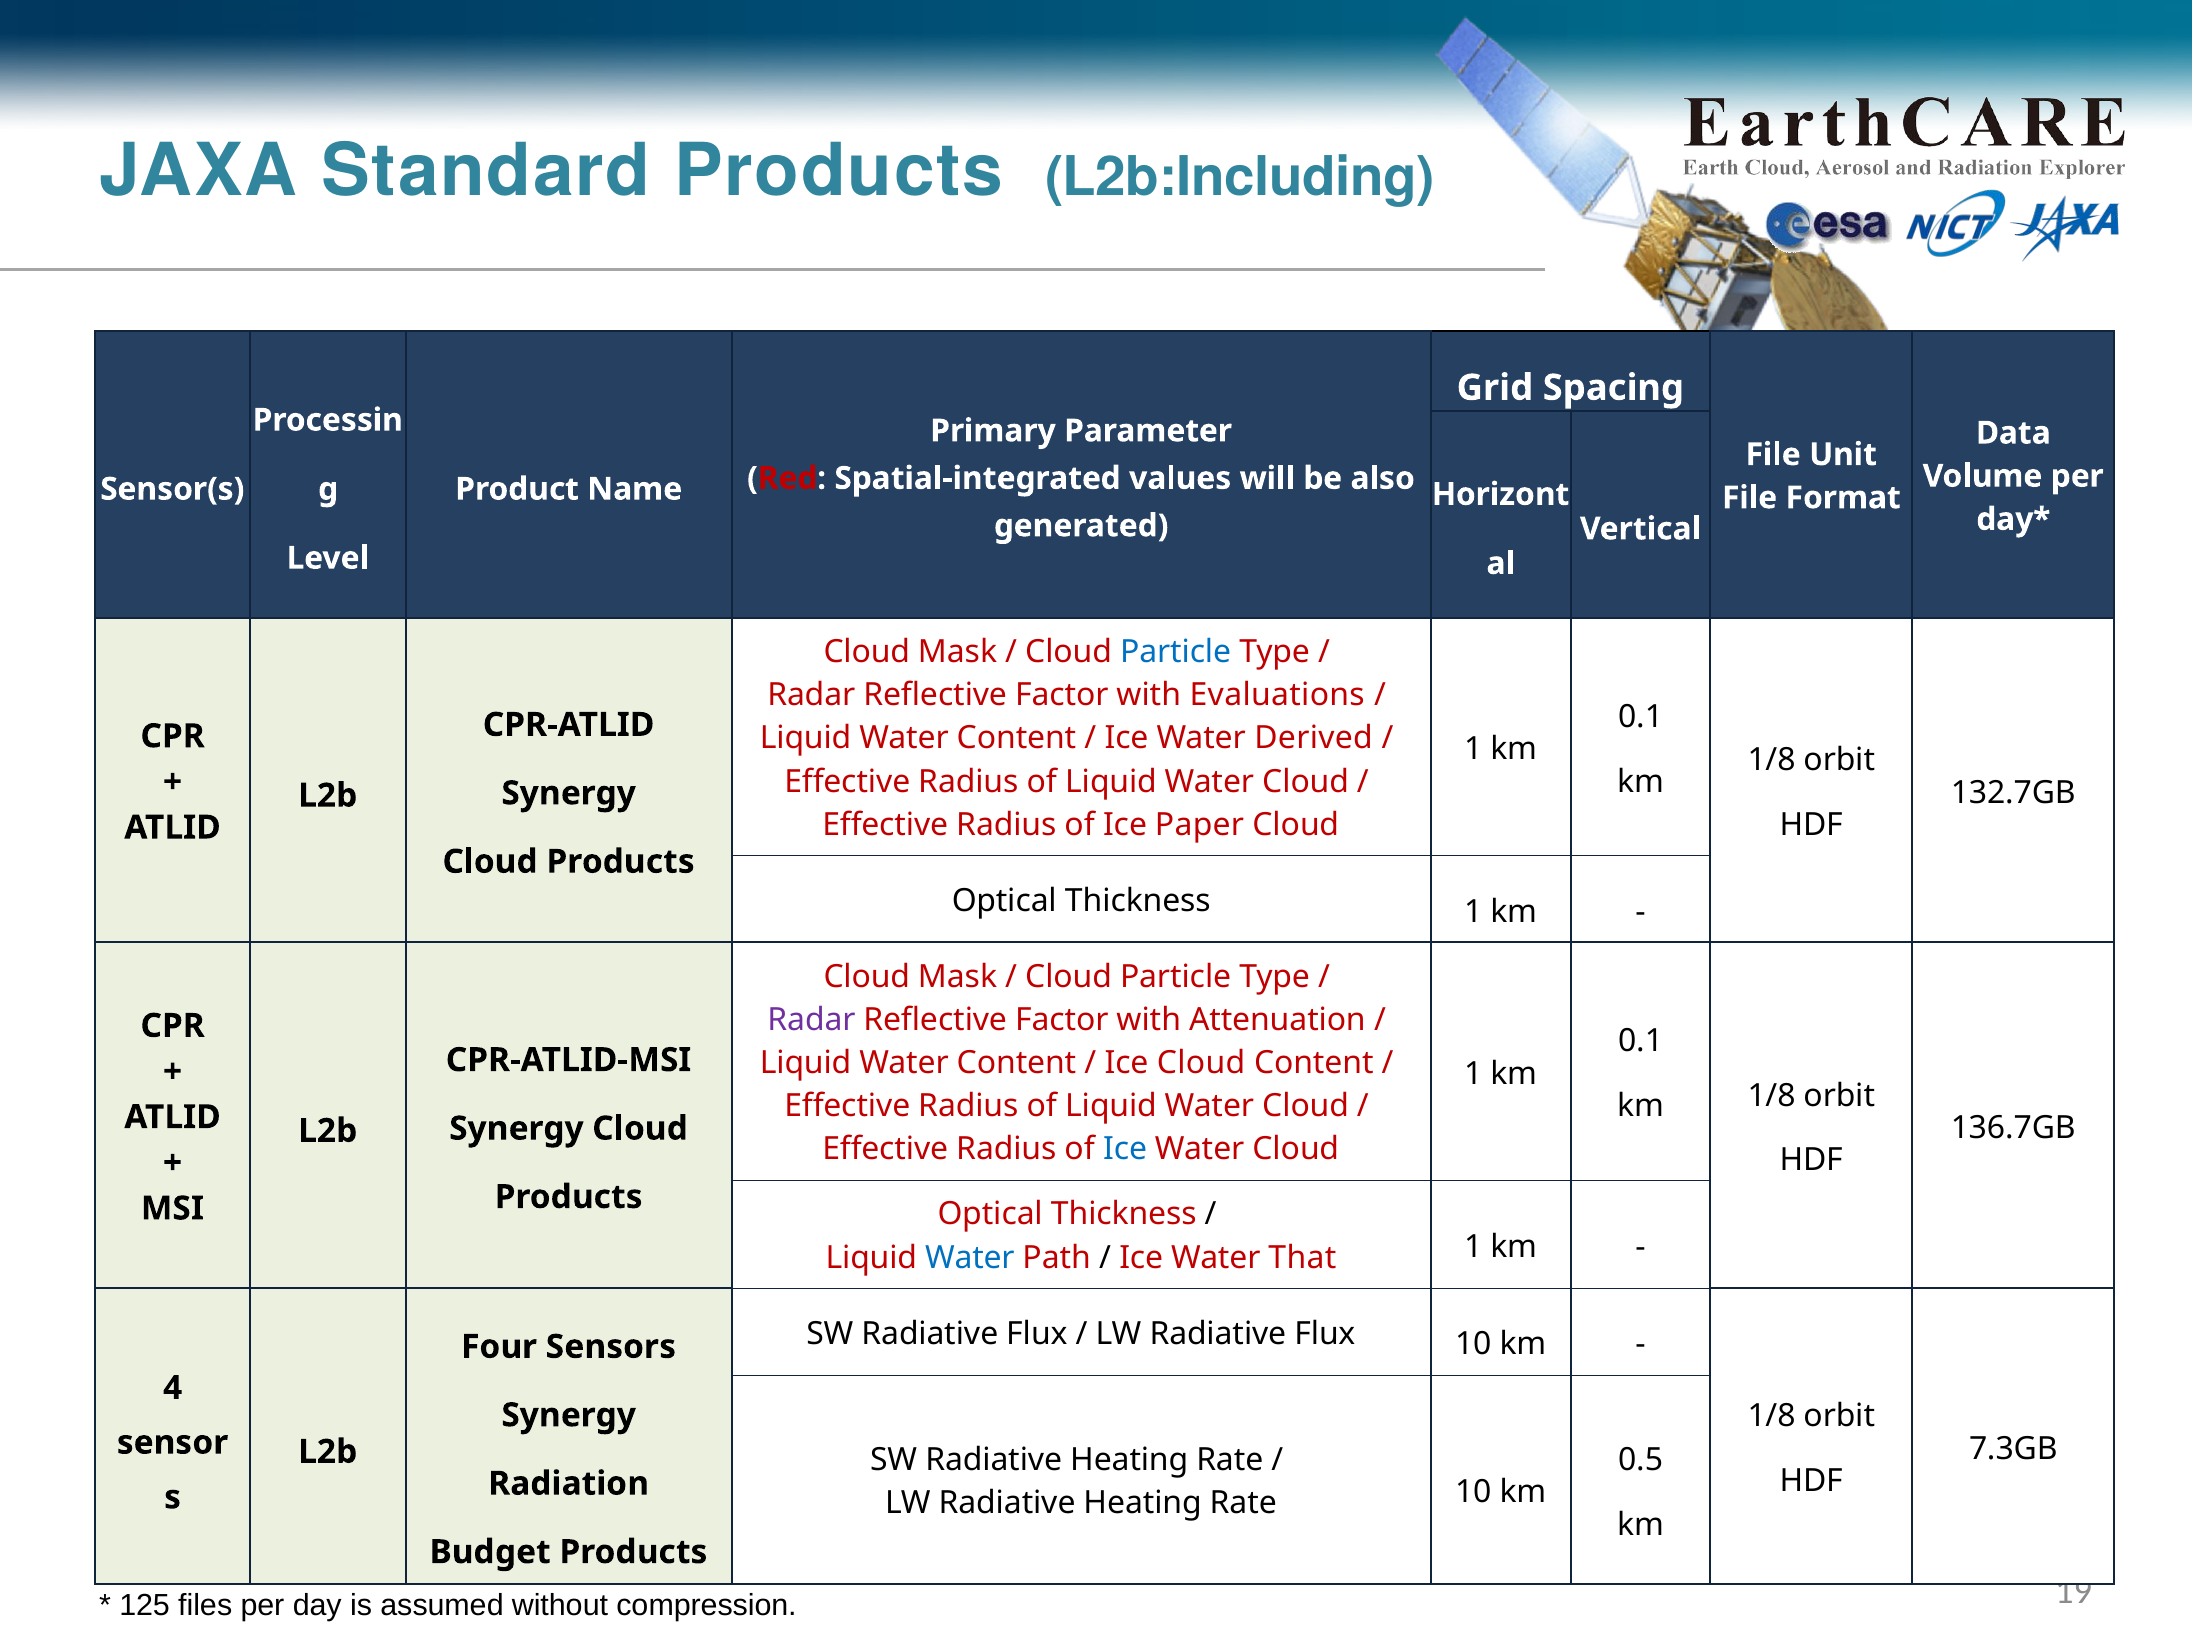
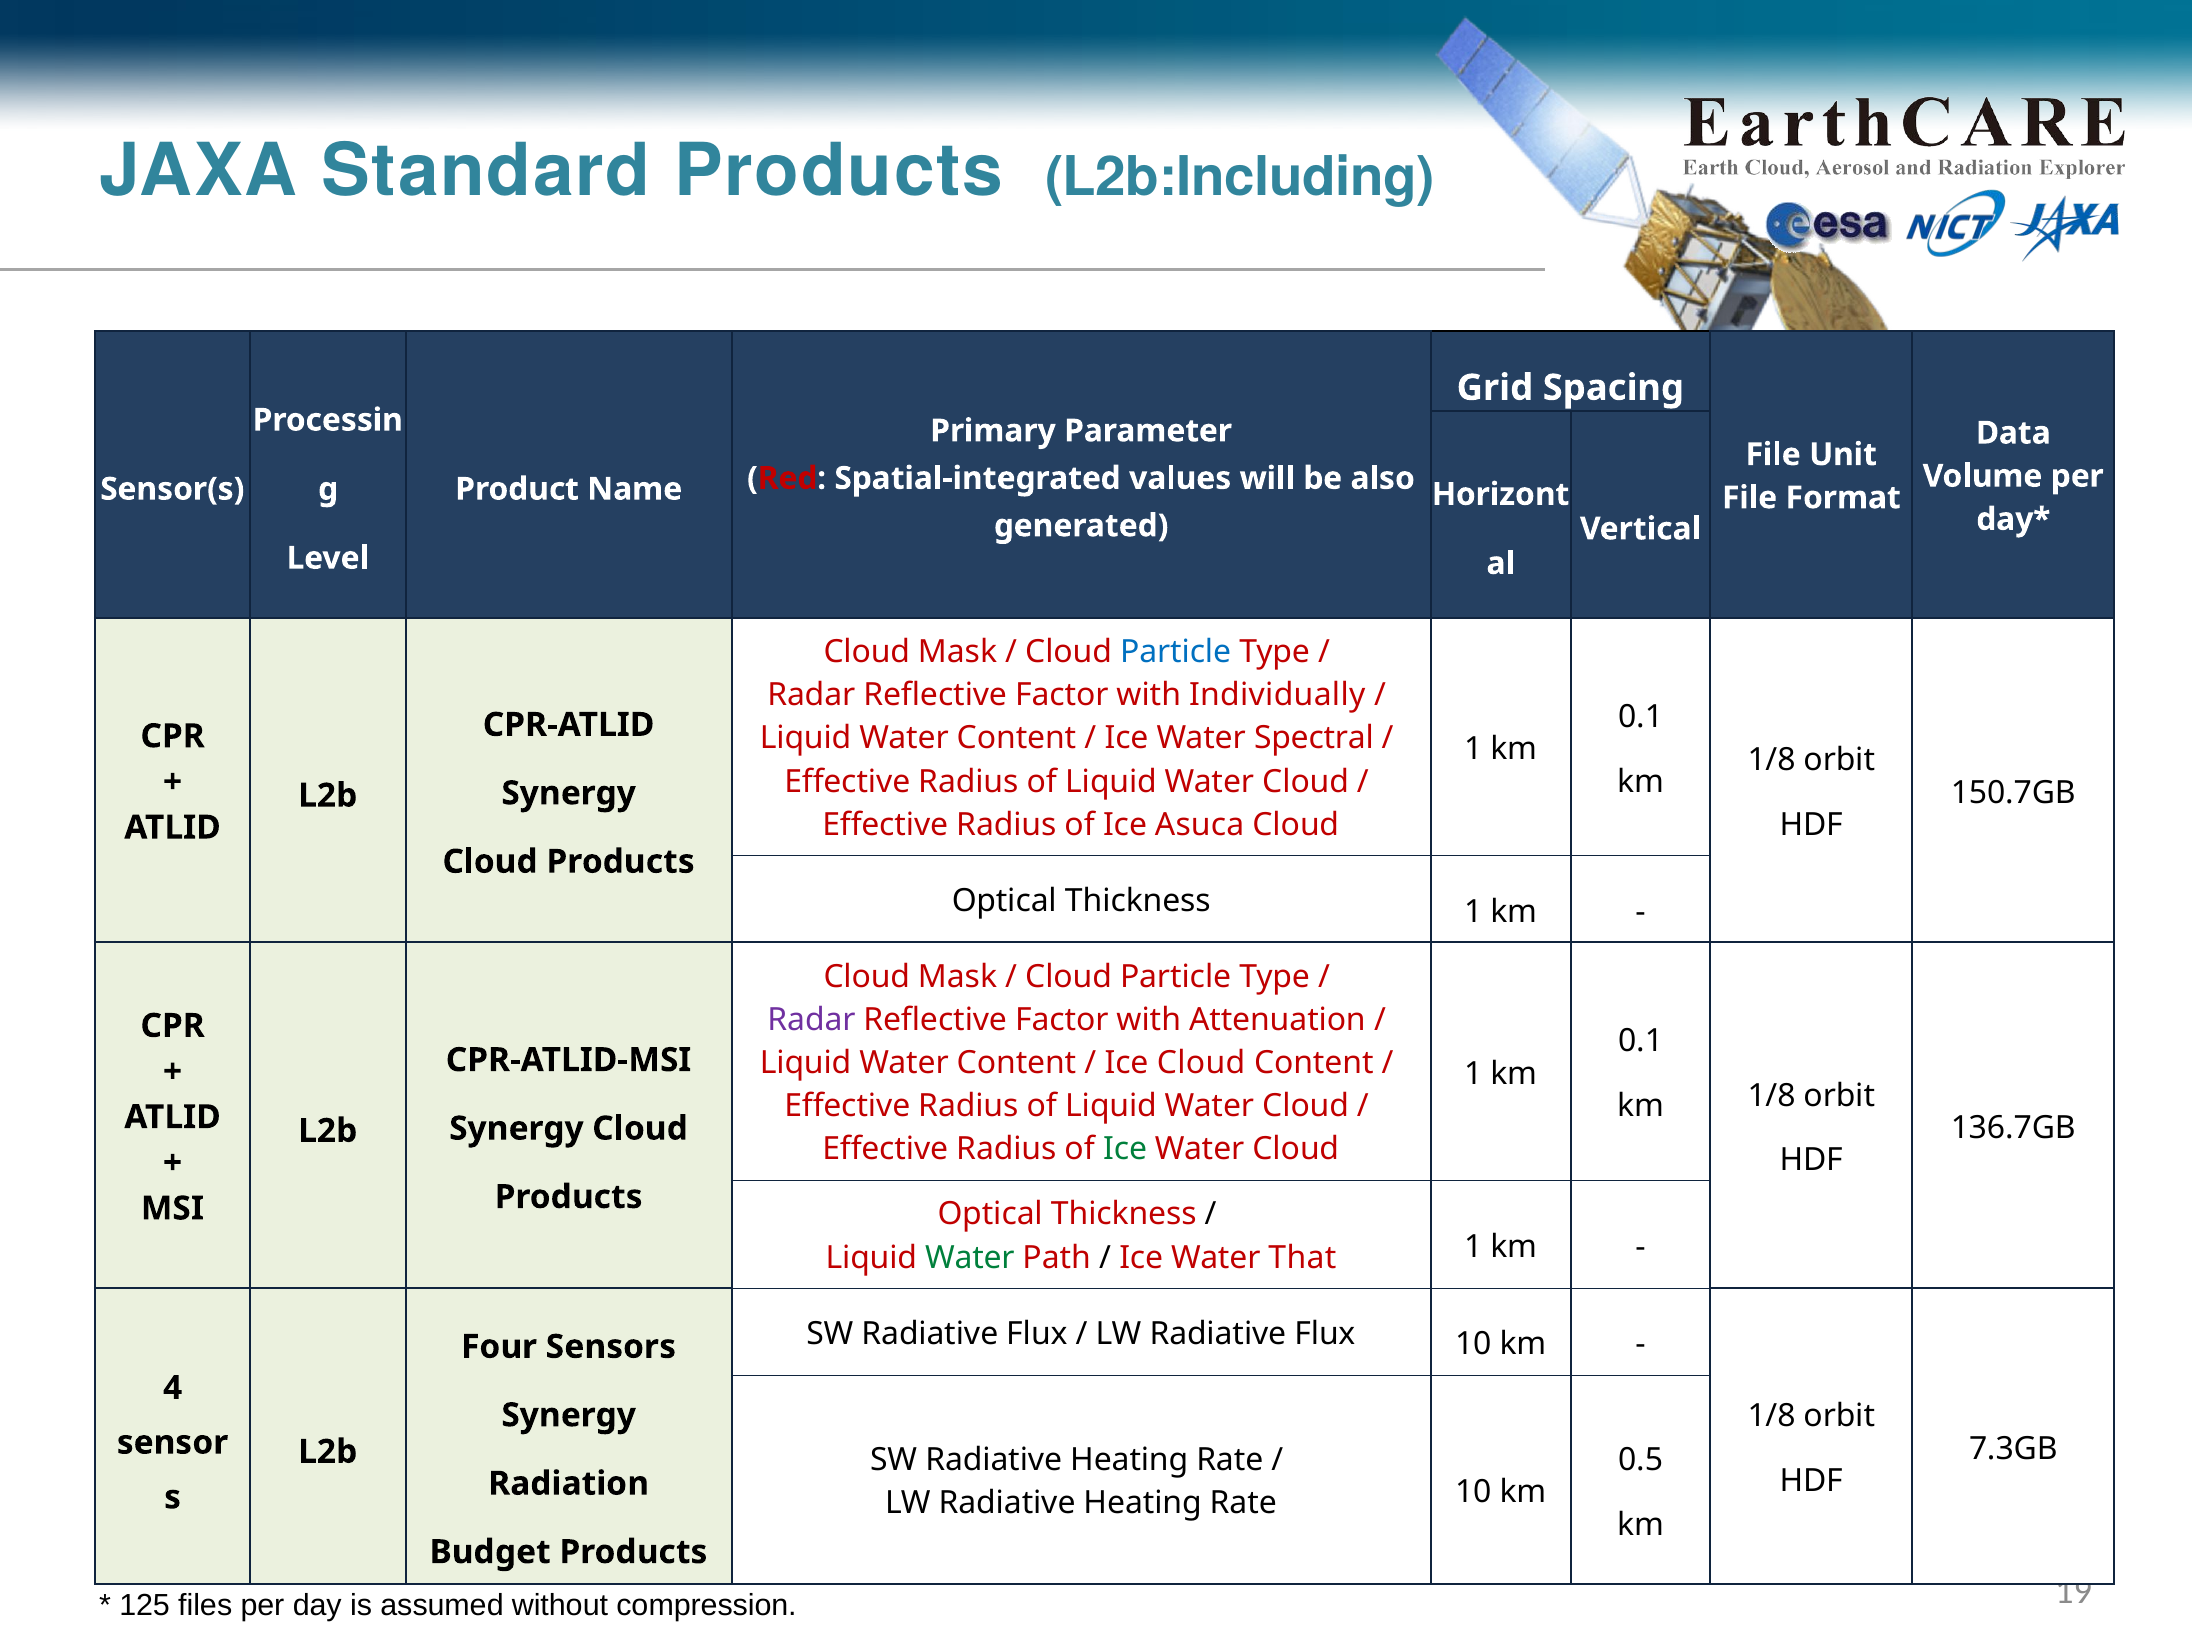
Evaluations: Evaluations -> Individually (1277, 695)
Derived: Derived -> Spectral (1314, 738)
132.7GB: 132.7GB -> 150.7GB (2013, 793)
Paper: Paper -> Asuca (1200, 825)
Ice colour: blue -> green (1125, 1149)
Water colour: blue -> green (970, 1258)
